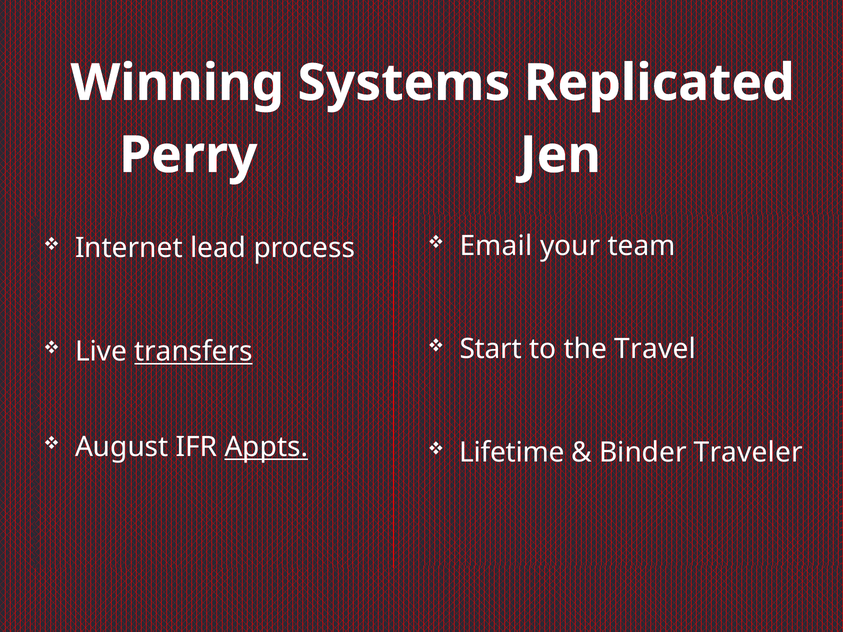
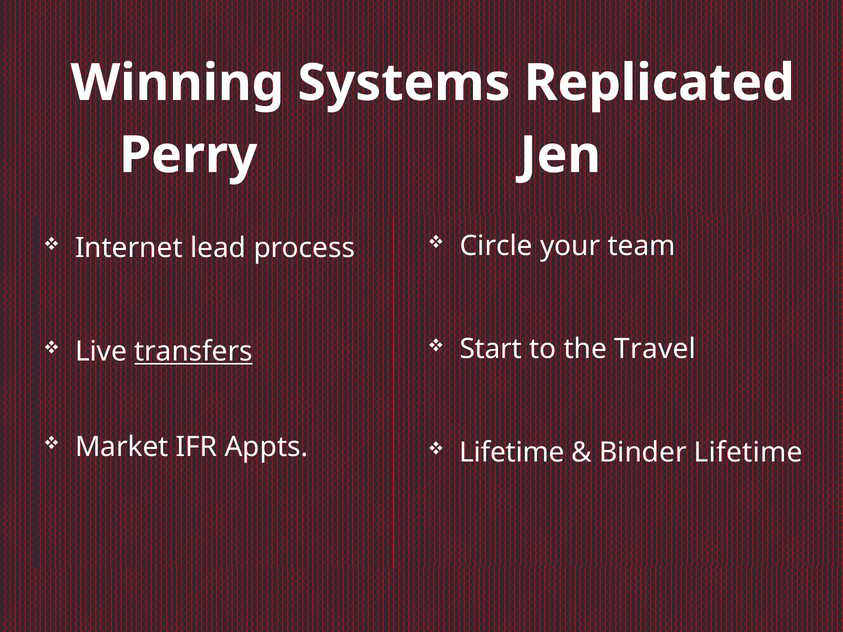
Email: Email -> Circle (496, 246)
August: August -> Market (122, 447)
Appts underline: present -> none (266, 447)
Binder Traveler: Traveler -> Lifetime (748, 453)
